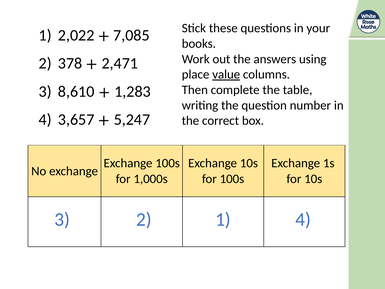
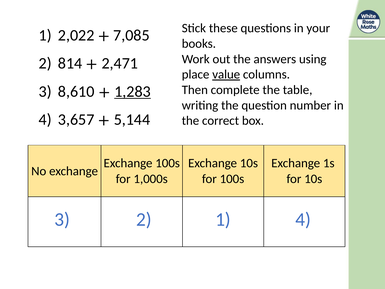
378: 378 -> 814 (70, 63)
1,283 underline: none -> present (133, 91)
5,247: 5,247 -> 5,144 (132, 119)
